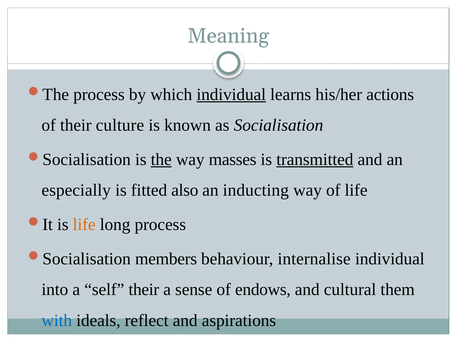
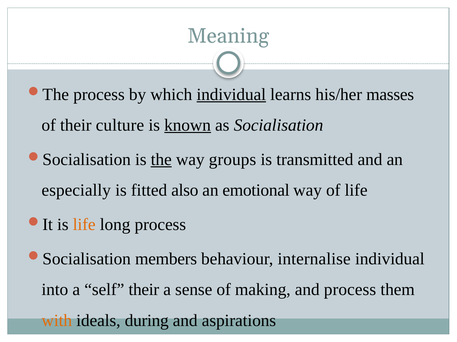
actions: actions -> masses (390, 95)
known underline: none -> present (188, 126)
masses: masses -> groups (233, 160)
transmitted underline: present -> none (315, 160)
inducting: inducting -> emotional (256, 191)
endows: endows -> making (263, 290)
and cultural: cultural -> process (350, 290)
with colour: blue -> orange (57, 321)
reflect: reflect -> during (147, 321)
